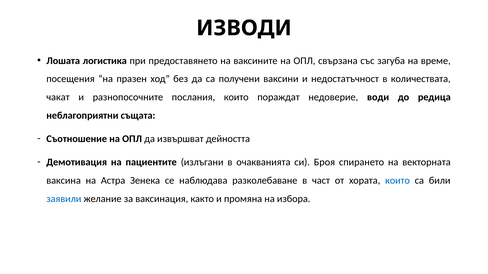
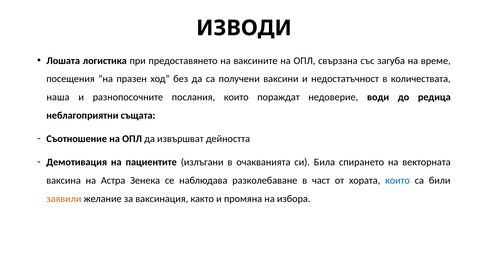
чакат: чакат -> наша (58, 97)
Броя: Броя -> Била (324, 162)
заявили colour: blue -> orange (64, 199)
